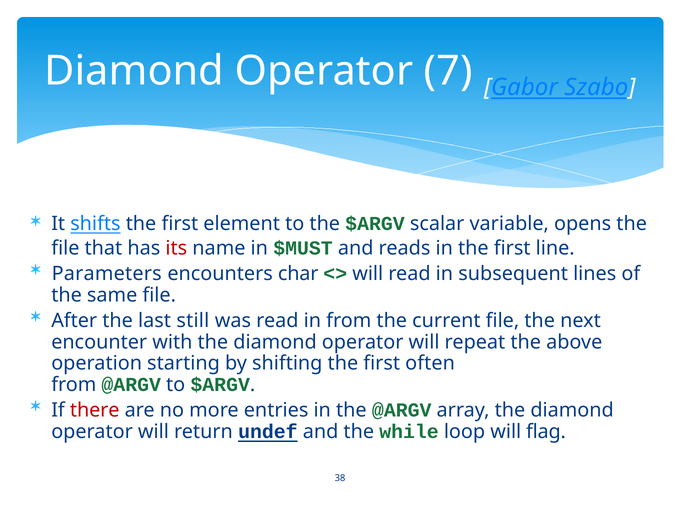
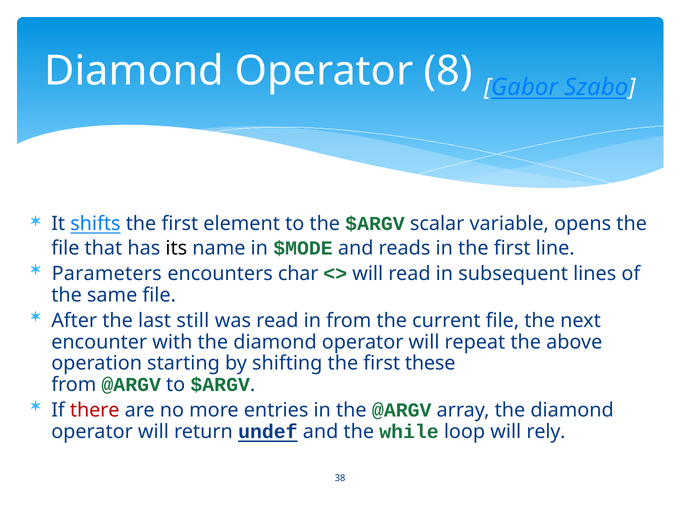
7: 7 -> 8 (448, 71)
its colour: red -> black (176, 248)
$MUST: $MUST -> $MODE (303, 248)
often: often -> these (430, 363)
flag: flag -> rely (546, 432)
